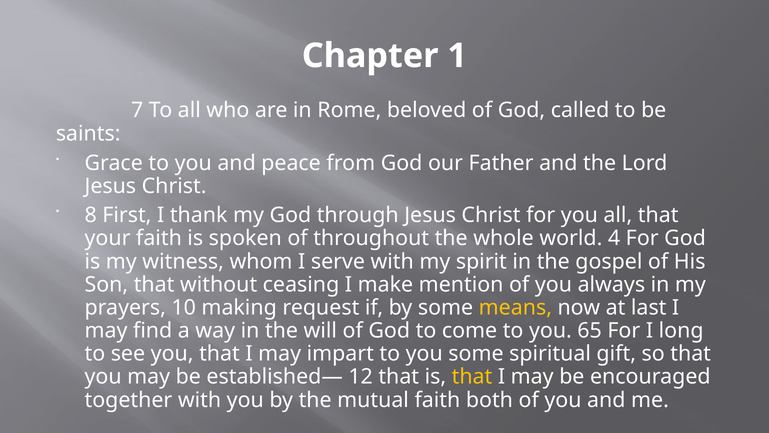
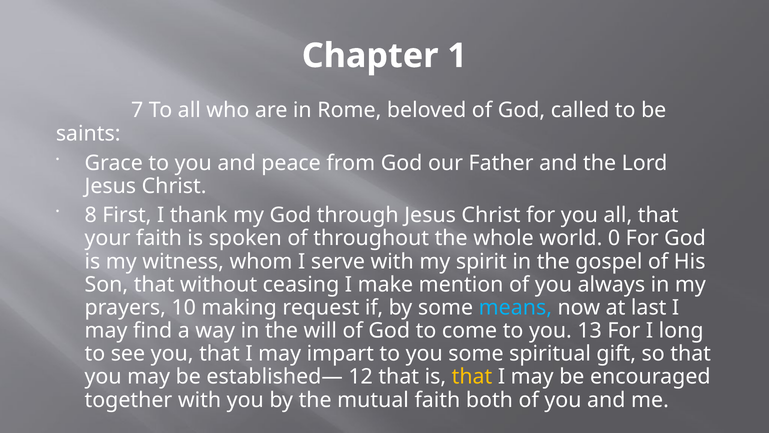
4: 4 -> 0 (614, 238)
means colour: yellow -> light blue (515, 307)
65: 65 -> 13 (590, 330)
